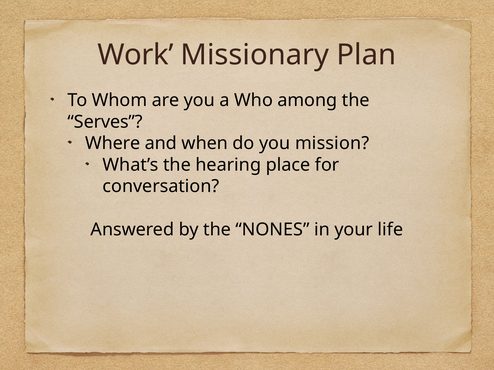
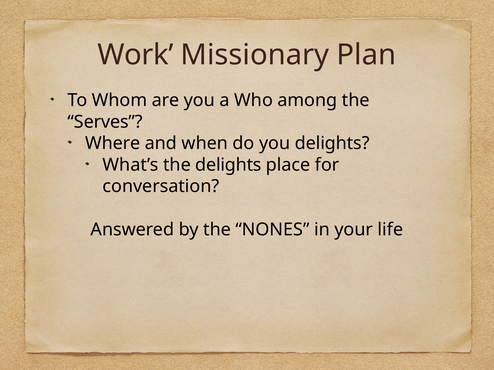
you mission: mission -> delights (332, 144)
the hearing: hearing -> delights (228, 165)
